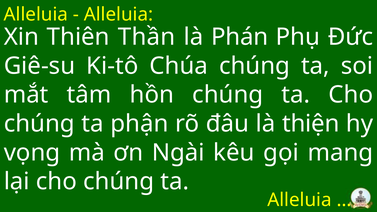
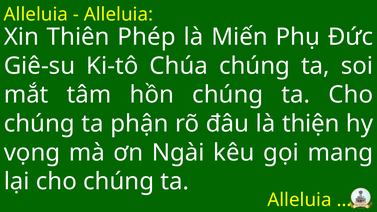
Thần: Thần -> Phép (147, 37)
Phán: Phán -> Miến (240, 37)
